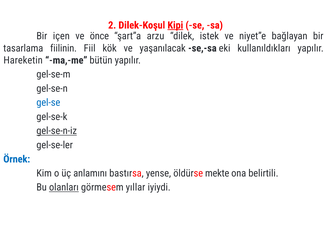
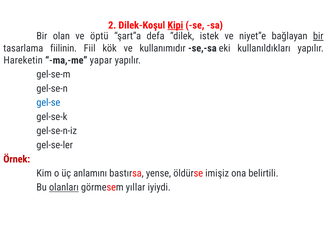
içen: içen -> olan (61, 36)
önce: önce -> öptü (99, 36)
arzu: arzu -> defa (156, 36)
bir underline: none -> present (318, 36)
yaşanılacak: yaşanılacak -> kullanımıdır (163, 48)
bütün: bütün -> yapar (101, 60)
gel-se-n-iz underline: present -> none (57, 131)
Örnek colour: blue -> red (17, 159)
mekte: mekte -> imişiz (217, 173)
